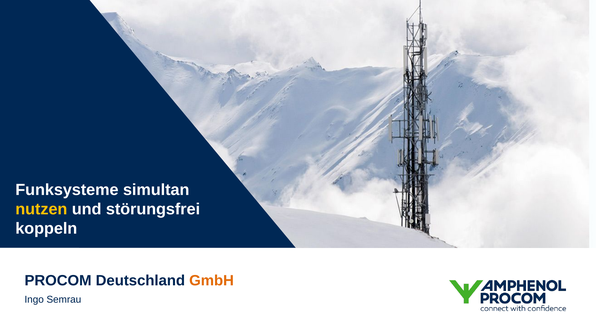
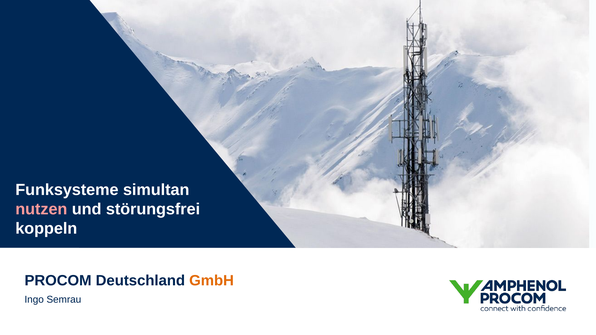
nutzen colour: yellow -> pink (41, 209)
